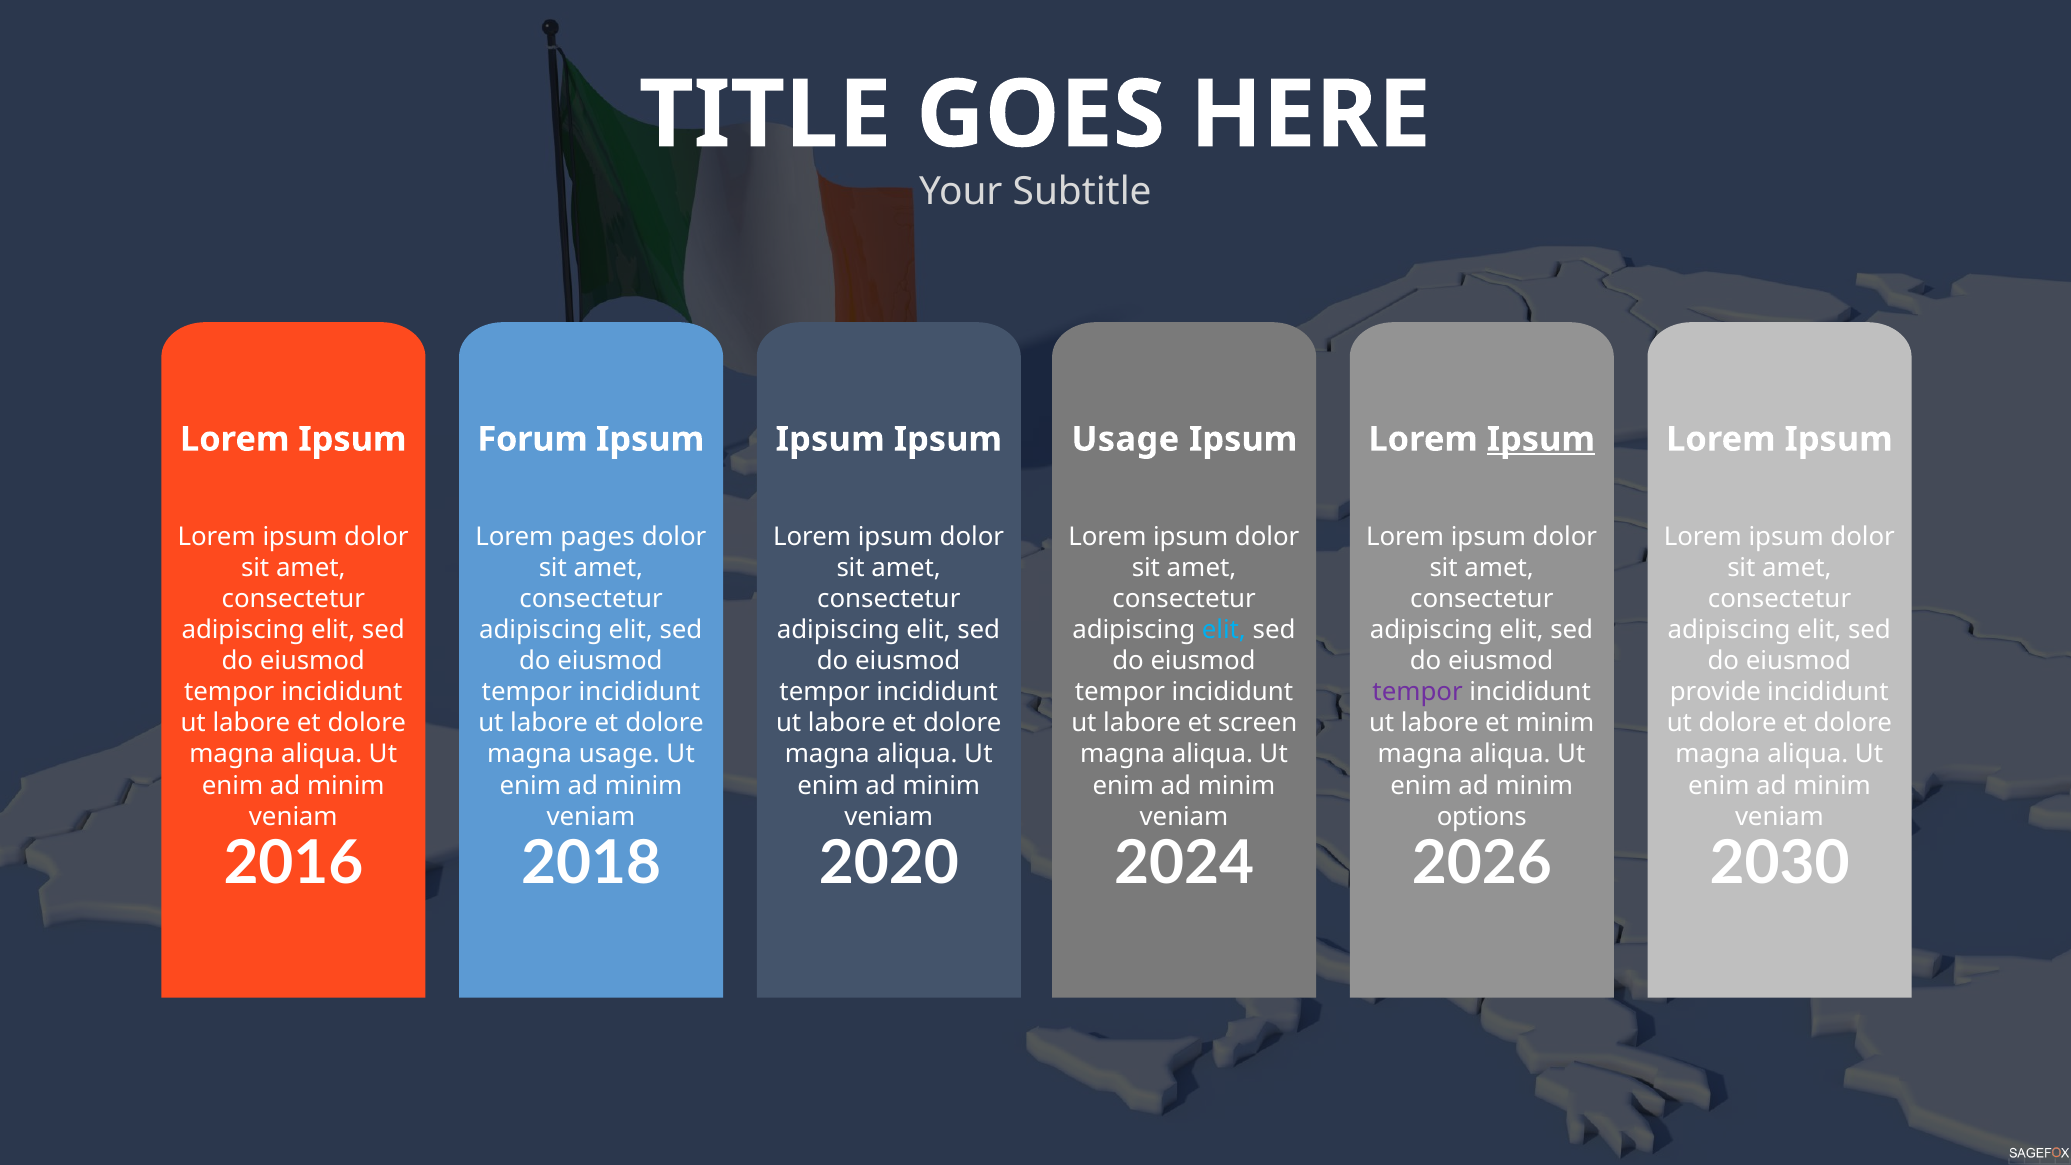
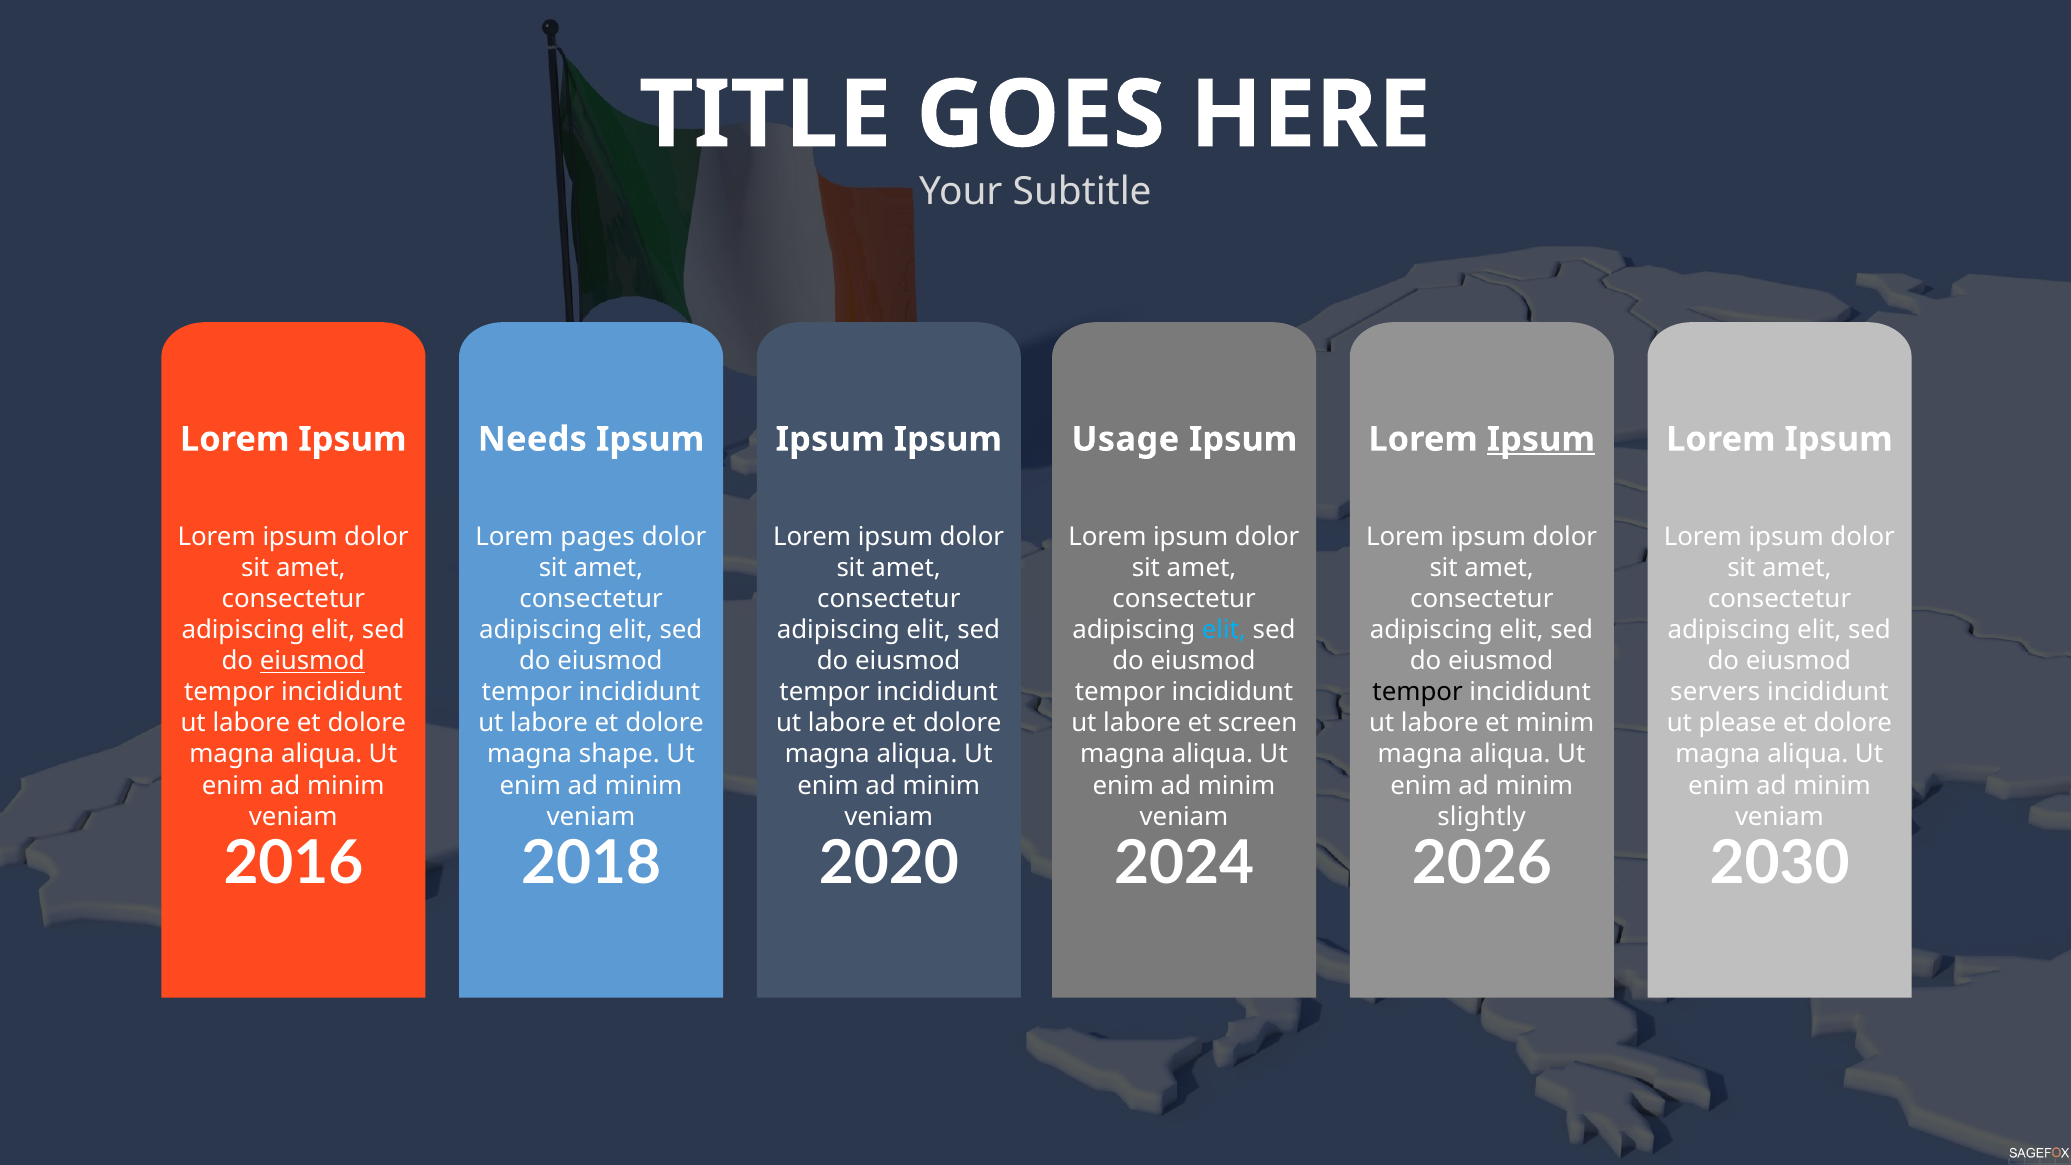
Forum: Forum -> Needs (532, 439)
eiusmod underline: none -> present (312, 661)
tempor colour: purple -> black (1418, 692)
provide: provide -> servers (1715, 692)
ut dolore: dolore -> please (1738, 723)
magna usage: usage -> shape (619, 754)
options: options -> slightly (1482, 817)
